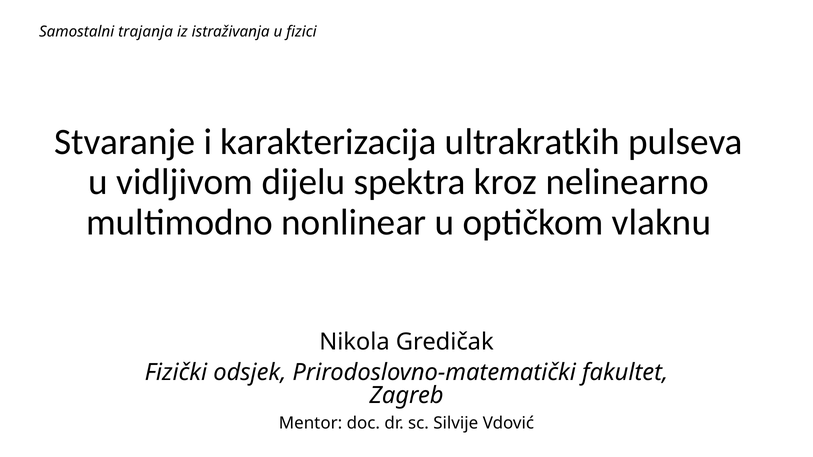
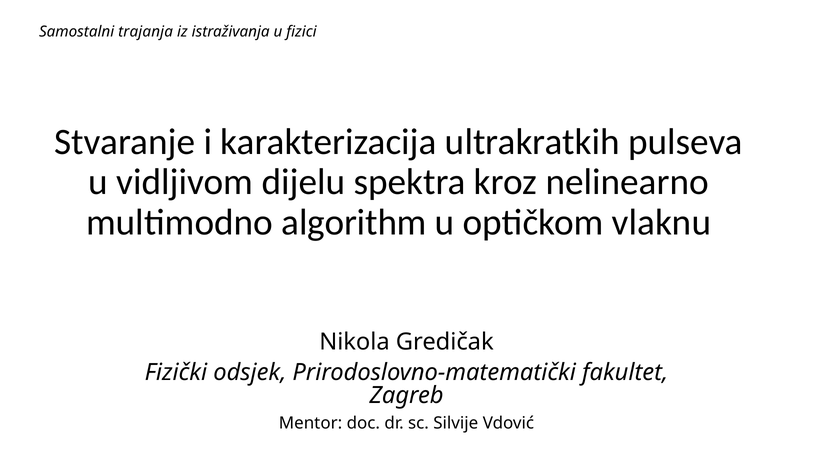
nonlinear: nonlinear -> algorithm (354, 222)
